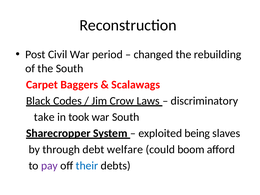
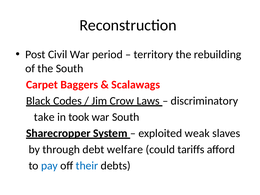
changed: changed -> territory (153, 55)
being: being -> weak (197, 133)
boom: boom -> tariffs (191, 149)
pay colour: purple -> blue (49, 166)
